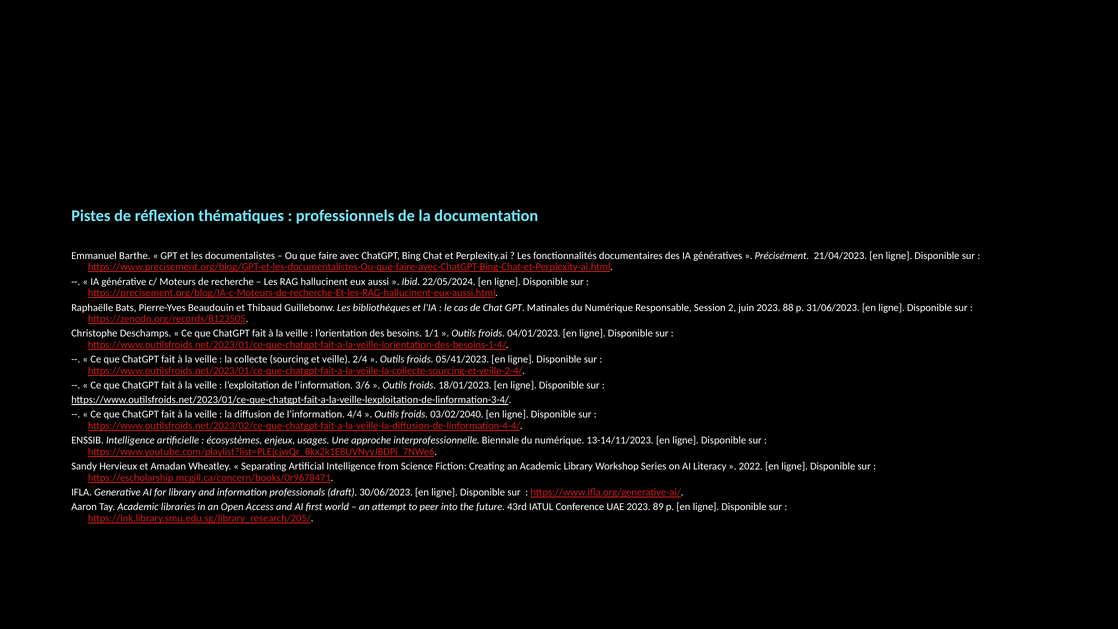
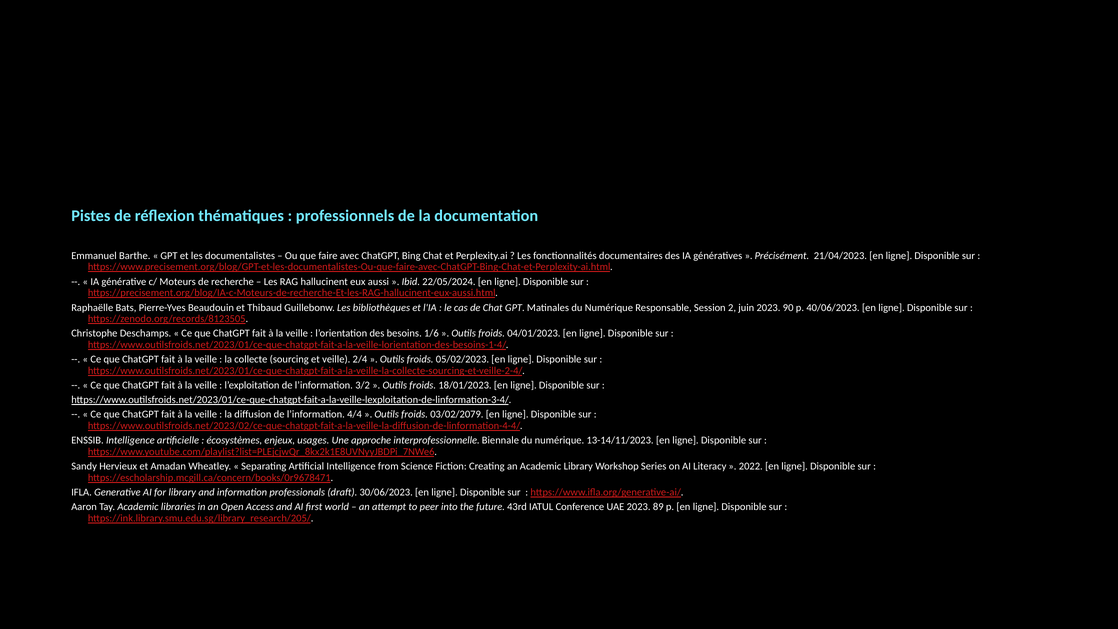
88: 88 -> 90 (788, 308)
31/06/2023: 31/06/2023 -> 40/06/2023 (833, 308)
1/1: 1/1 -> 1/6 (431, 333)
05/41/2023: 05/41/2023 -> 05/02/2023 (462, 359)
3/6: 3/6 -> 3/2 (363, 385)
03/02/2040: 03/02/2040 -> 03/02/2079 (457, 414)
